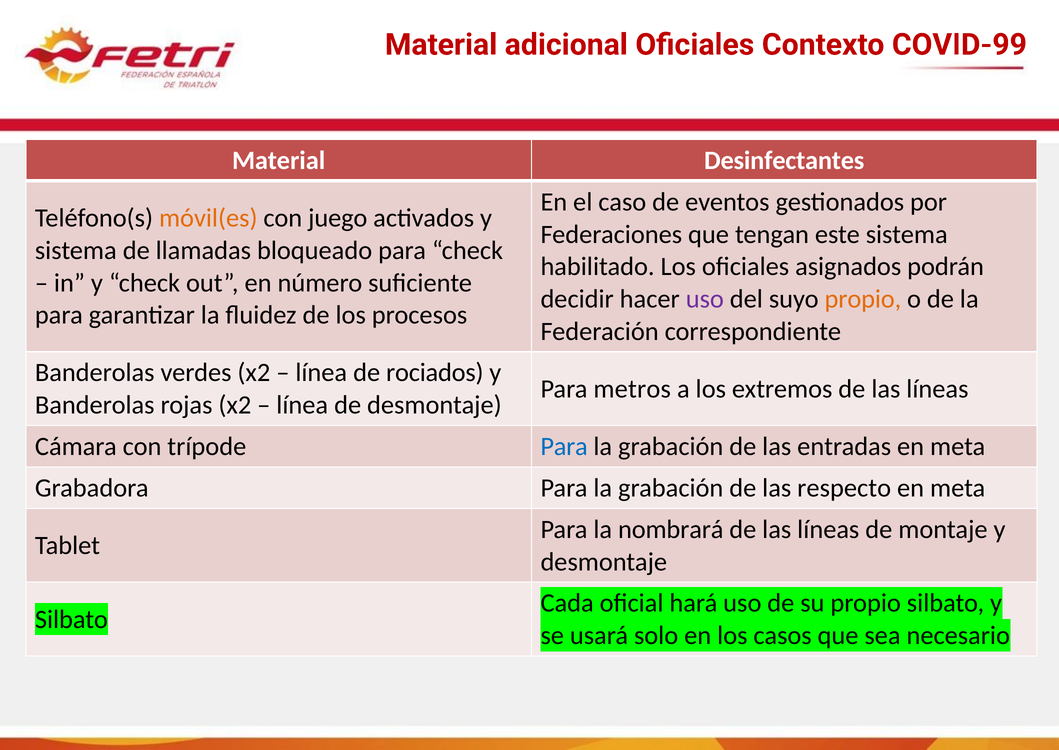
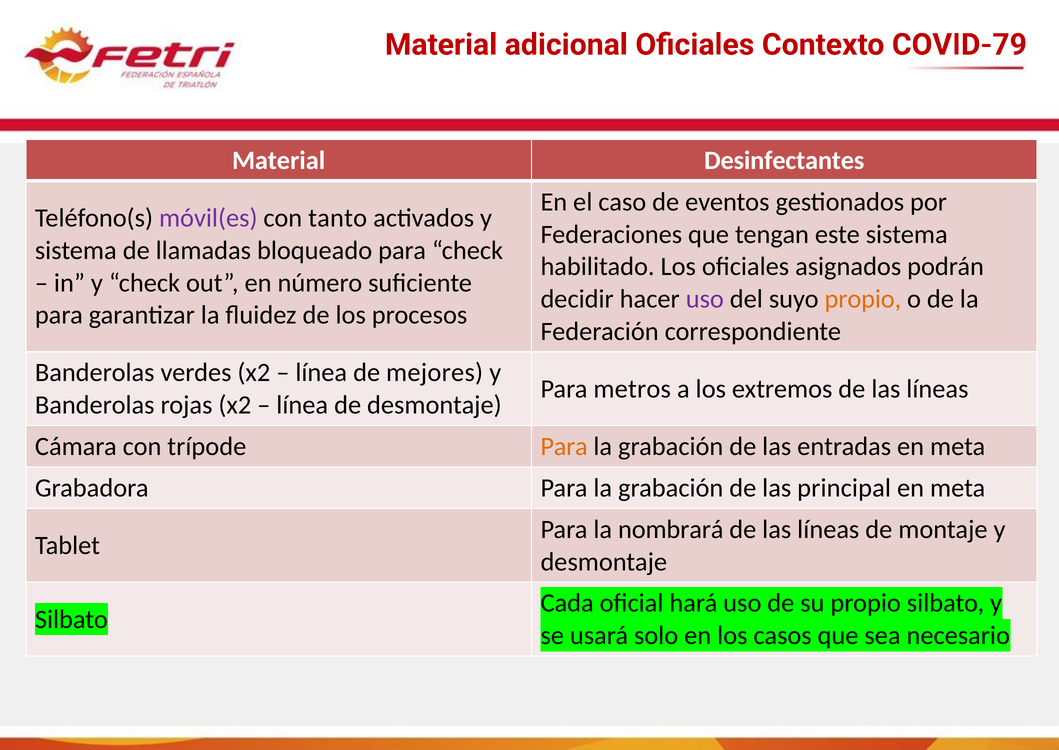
COVID-99: COVID-99 -> COVID-79 (959, 45)
móvil(es colour: orange -> purple (208, 218)
juego: juego -> tanto (338, 218)
rociados: rociados -> mejores (435, 372)
Para colour: blue -> orange (564, 446)
respecto: respecto -> principal (844, 488)
